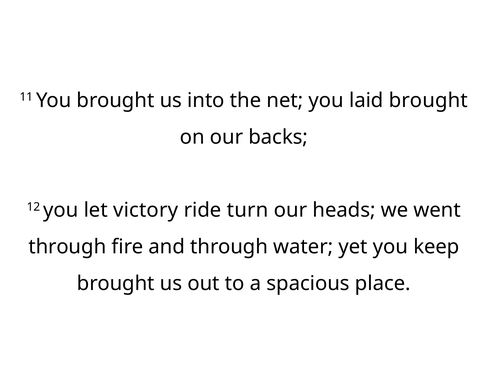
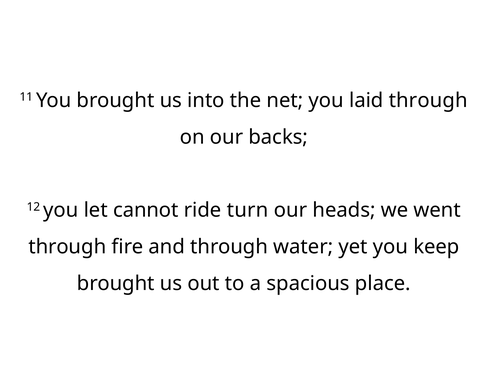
laid brought: brought -> through (428, 100)
victory: victory -> cannot (146, 210)
